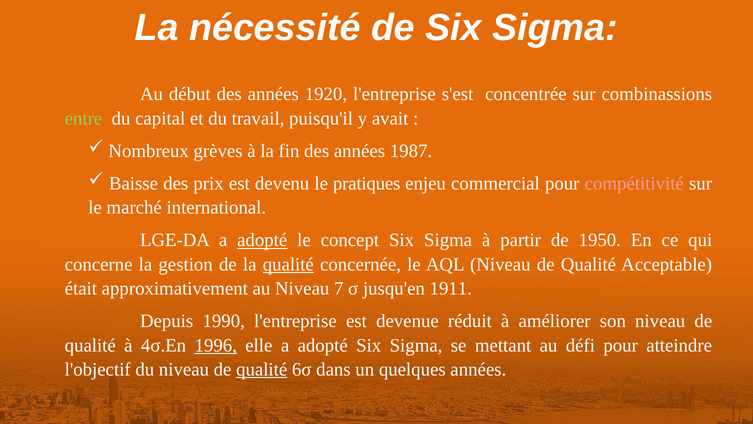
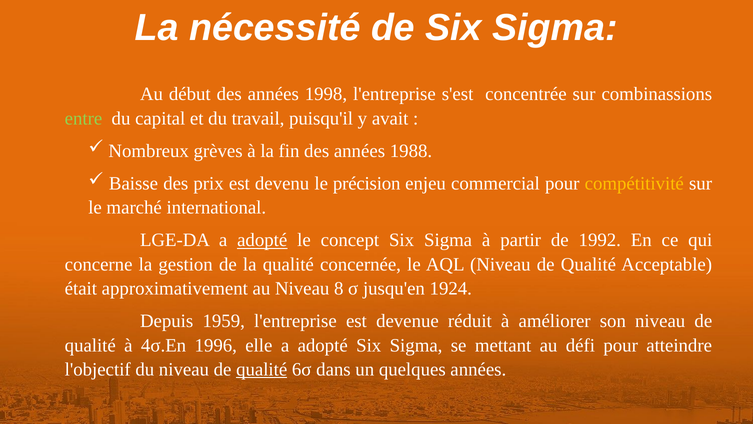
1920: 1920 -> 1998 (326, 94)
1987: 1987 -> 1988 (411, 151)
pratiques: pratiques -> précision (367, 183)
compétitivité colour: pink -> yellow (634, 183)
1950: 1950 -> 1992 (600, 240)
qualité underline: present -> none (288, 264)
7: 7 -> 8 (339, 288)
1911: 1911 -> 1924 (451, 288)
1990: 1990 -> 1959 (224, 321)
1996 underline: present -> none (216, 345)
